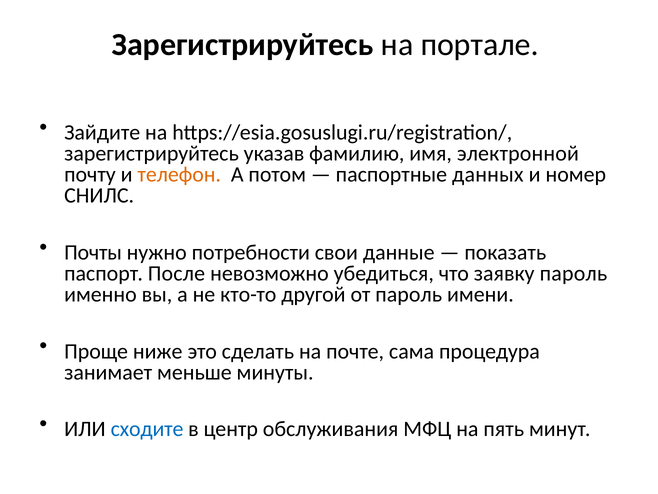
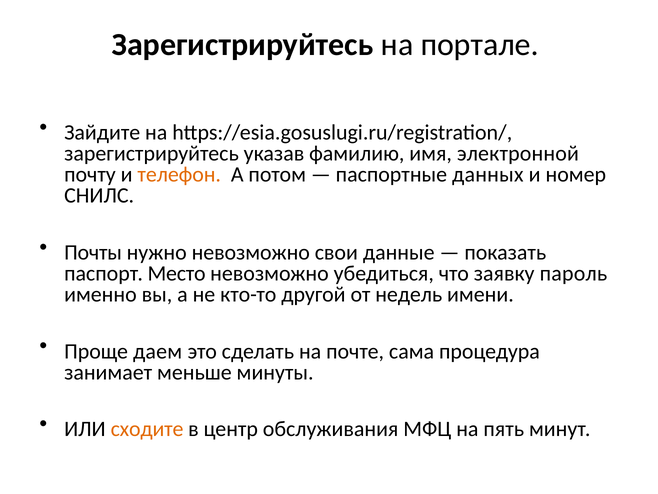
нужно потребности: потребности -> невозможно (251, 252)
После: После -> Место (177, 273)
от пароль: пароль -> недель (409, 294)
ниже: ниже -> даем (158, 351)
сходите colour: blue -> orange (147, 429)
